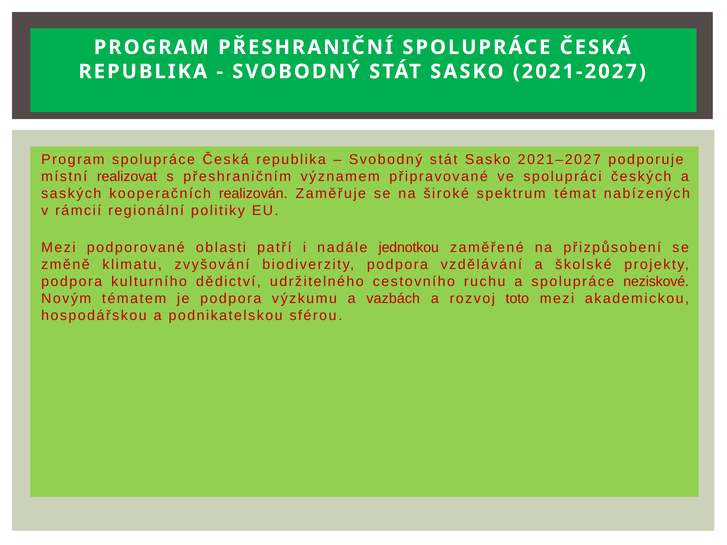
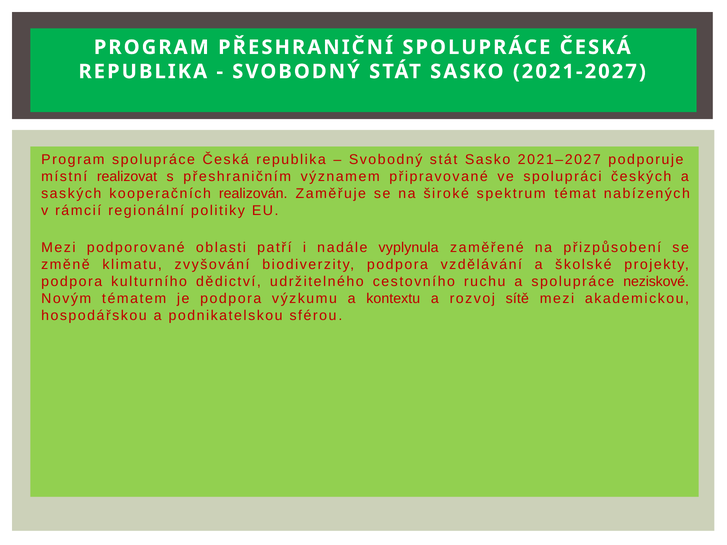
jednotkou: jednotkou -> vyplynula (409, 248)
vazbách: vazbách -> kontextu (393, 299)
toto: toto -> sítě (517, 299)
